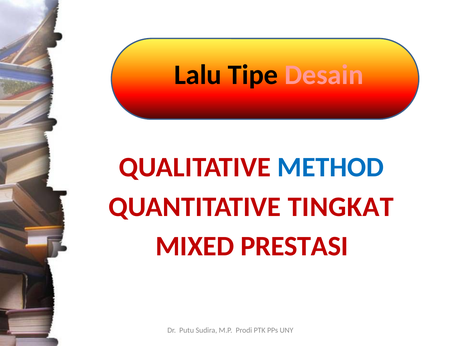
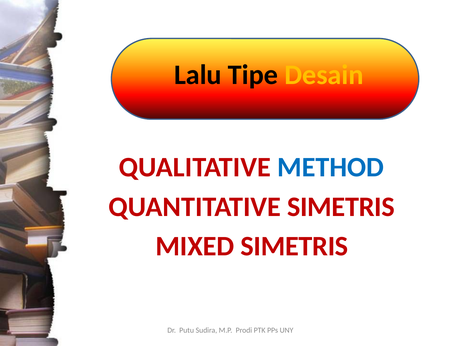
Desain colour: pink -> yellow (324, 75)
QUANTITATIVE TINGKAT: TINGKAT -> SIMETRIS (341, 207)
MIXED PRESTASI: PRESTASI -> SIMETRIS (294, 246)
